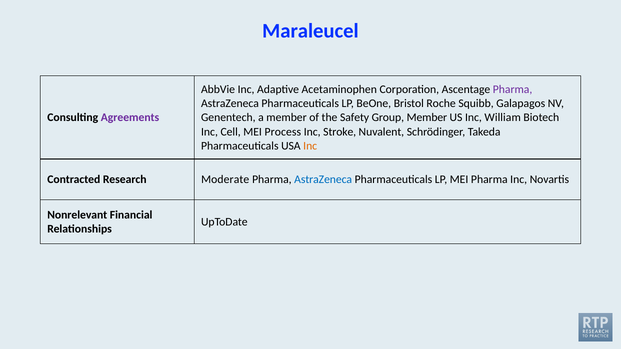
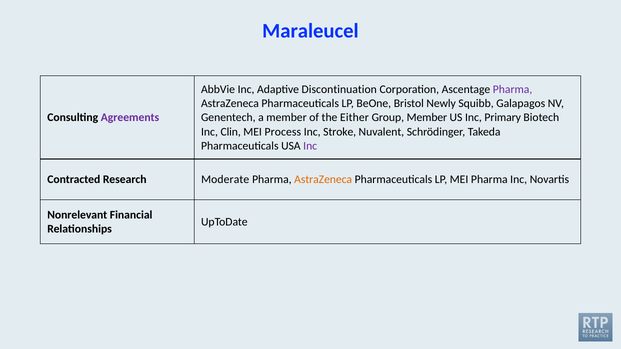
Acetaminophen: Acetaminophen -> Discontinuation (339, 89)
Roche: Roche -> Newly (441, 103)
Safety: Safety -> Either (354, 118)
William: William -> Primary (503, 118)
Cell: Cell -> Clin (231, 132)
Inc colour: orange -> purple (310, 146)
AstraZeneca colour: blue -> orange (323, 180)
